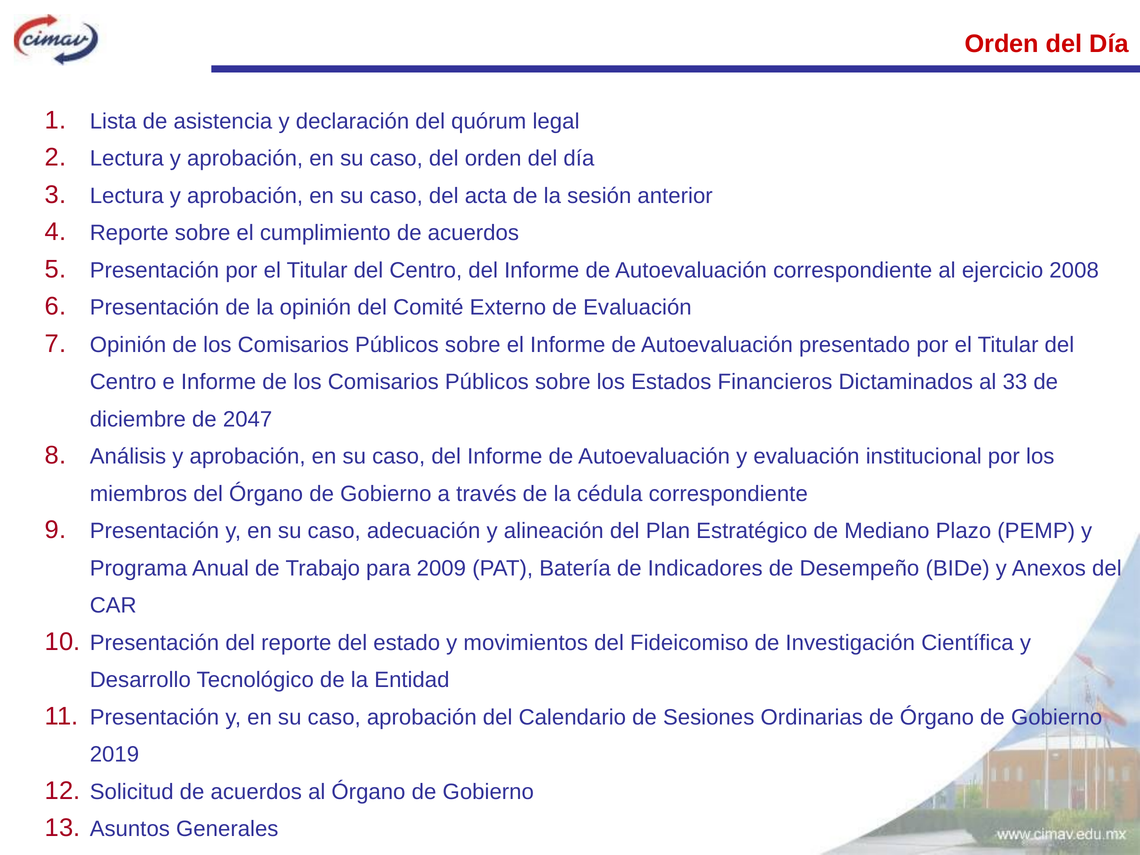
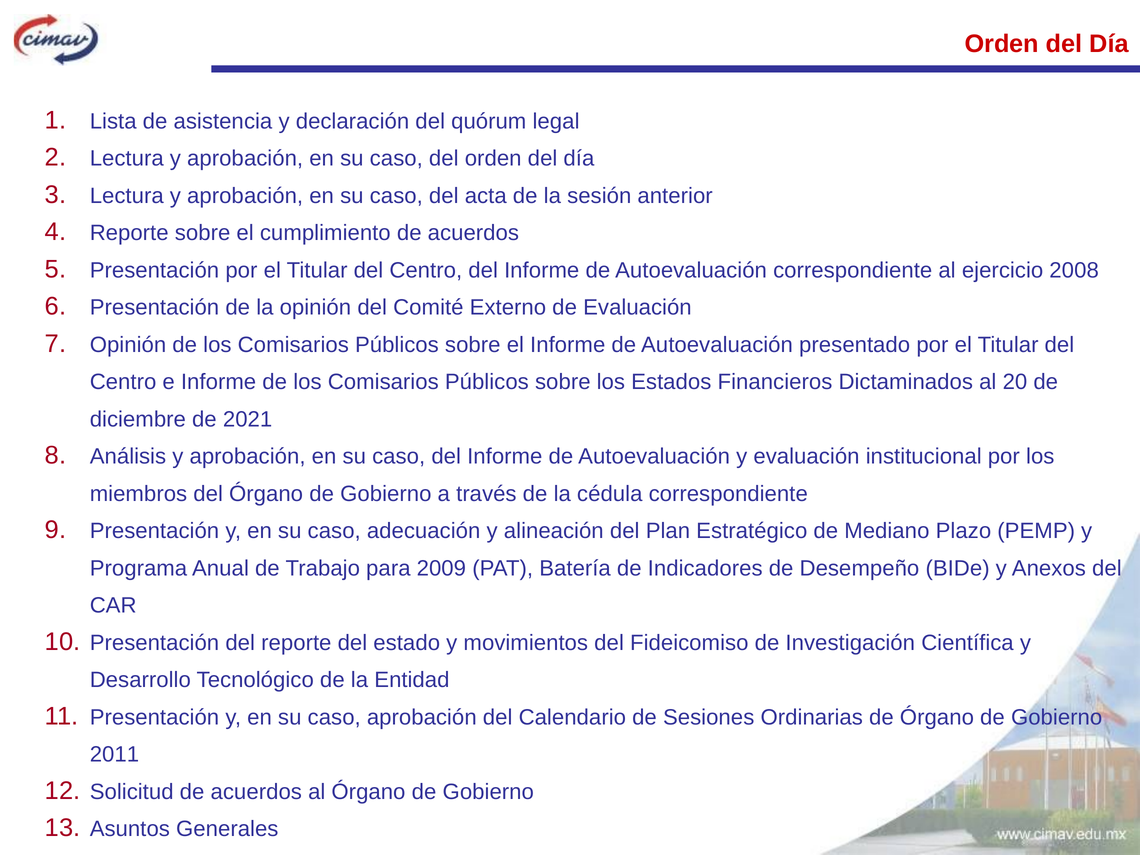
33: 33 -> 20 (1015, 382)
2047: 2047 -> 2021 (248, 419)
2019: 2019 -> 2011 (114, 755)
